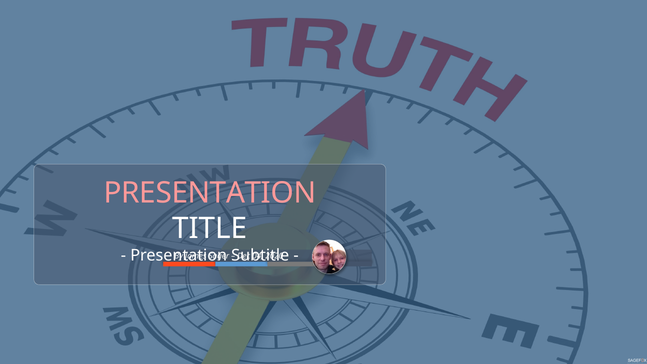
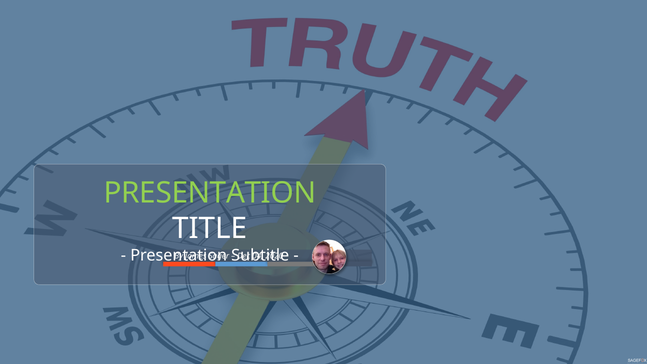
PRESENTATION colour: pink -> light green (210, 193)
